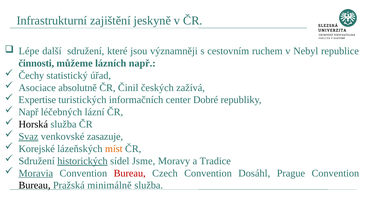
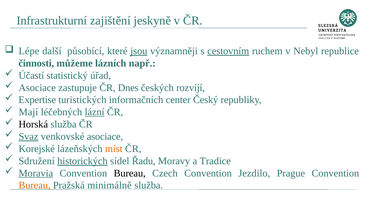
další sdružení: sdružení -> působící (86, 51)
jsou underline: none -> present (139, 51)
cestovním underline: none -> present (228, 51)
Čechy: Čechy -> Účastí (31, 75)
absolutně: absolutně -> zastupuje (78, 88)
Činil: Činil -> Dnes (128, 88)
zažívá: zažívá -> rozvíjí (191, 88)
Dobré: Dobré -> Český (206, 100)
Např: Např -> Mají (28, 112)
lázní underline: none -> present (95, 112)
venkovské zasazuje: zasazuje -> asociace (105, 136)
Jsme: Jsme -> Řadu (144, 161)
Bureau colour: red -> black (130, 173)
Dosáhl: Dosáhl -> Jezdilo (254, 173)
Bureau colour: black -> orange (35, 185)
